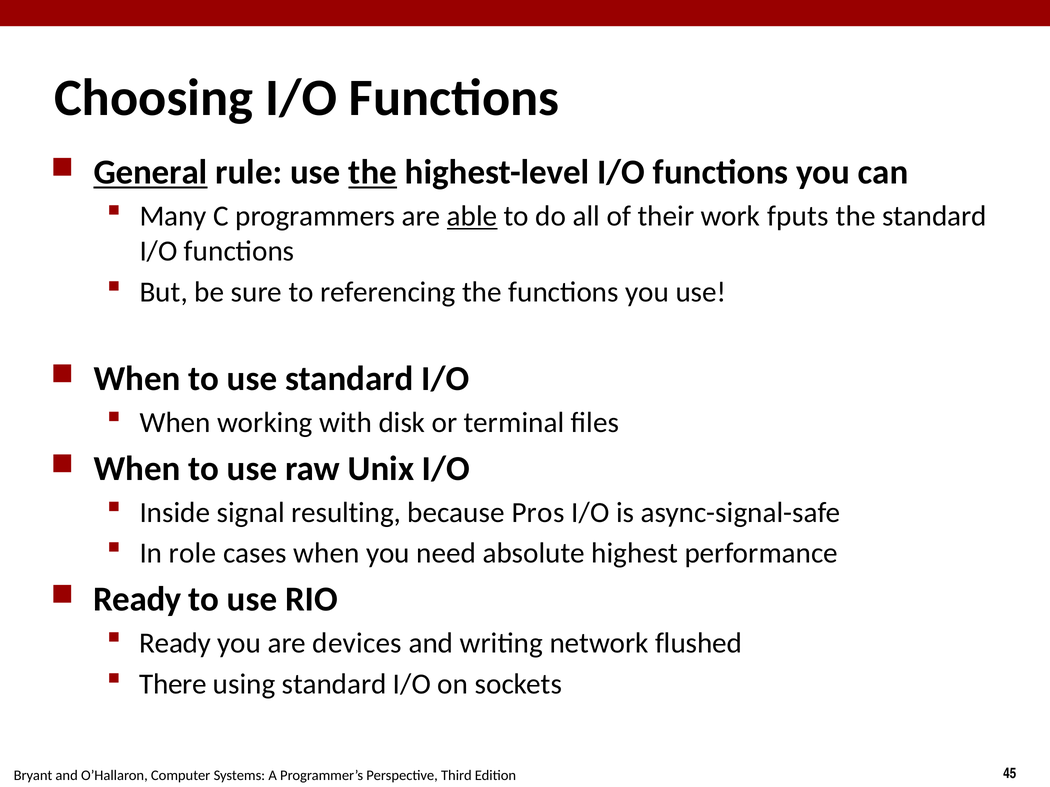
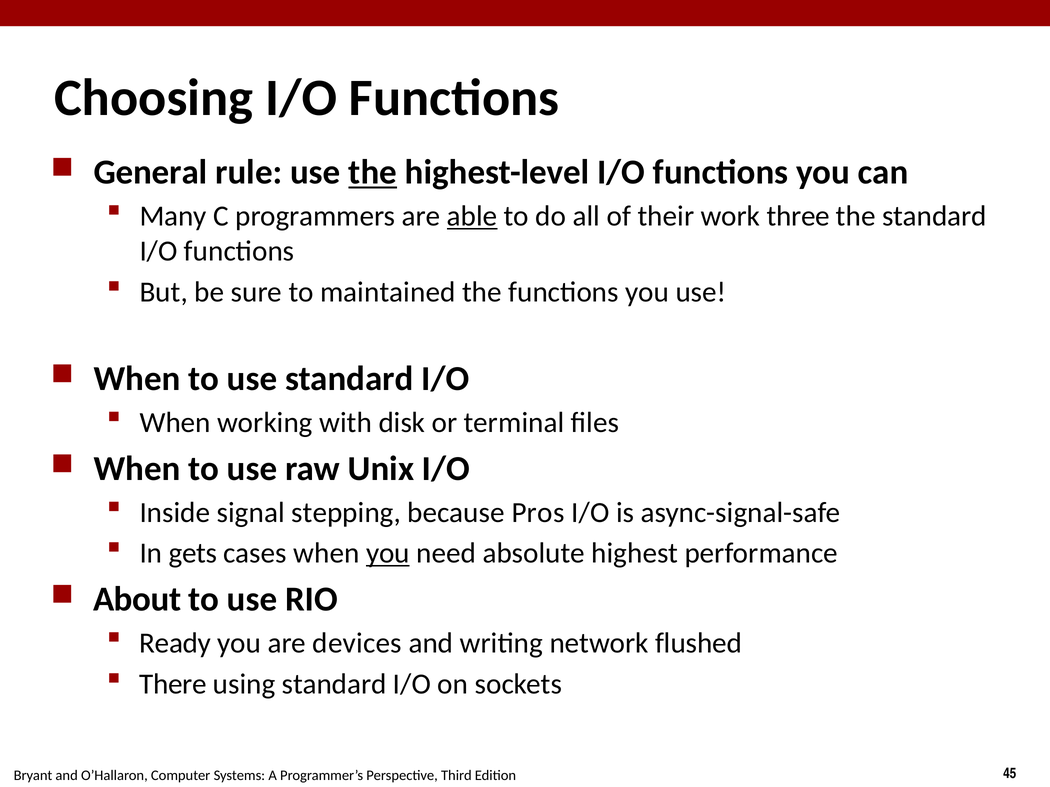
General underline: present -> none (151, 173)
fputs: fputs -> three (798, 216)
referencing: referencing -> maintained (388, 292)
resulting: resulting -> stepping (346, 513)
role: role -> gets (193, 554)
you underline: none -> present (388, 554)
Ready: Ready -> About (137, 600)
